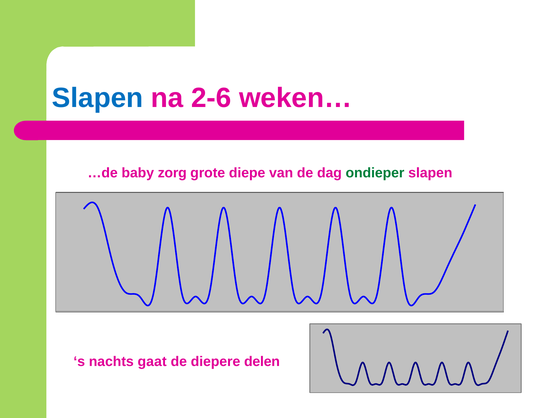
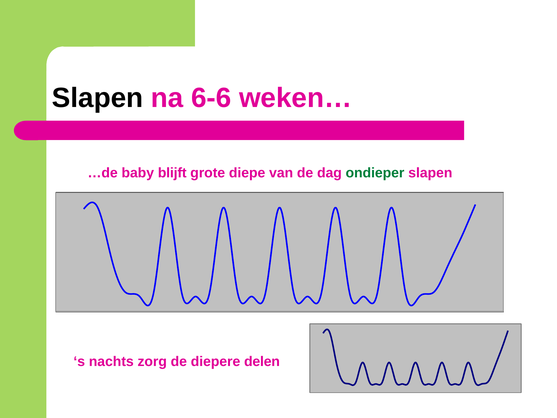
Slapen colour: blue -> black (98, 98)
2-6: 2-6 -> 6-6 (211, 98)
zorg: zorg -> blijft (172, 173)
gaat: gaat -> zorg (152, 361)
